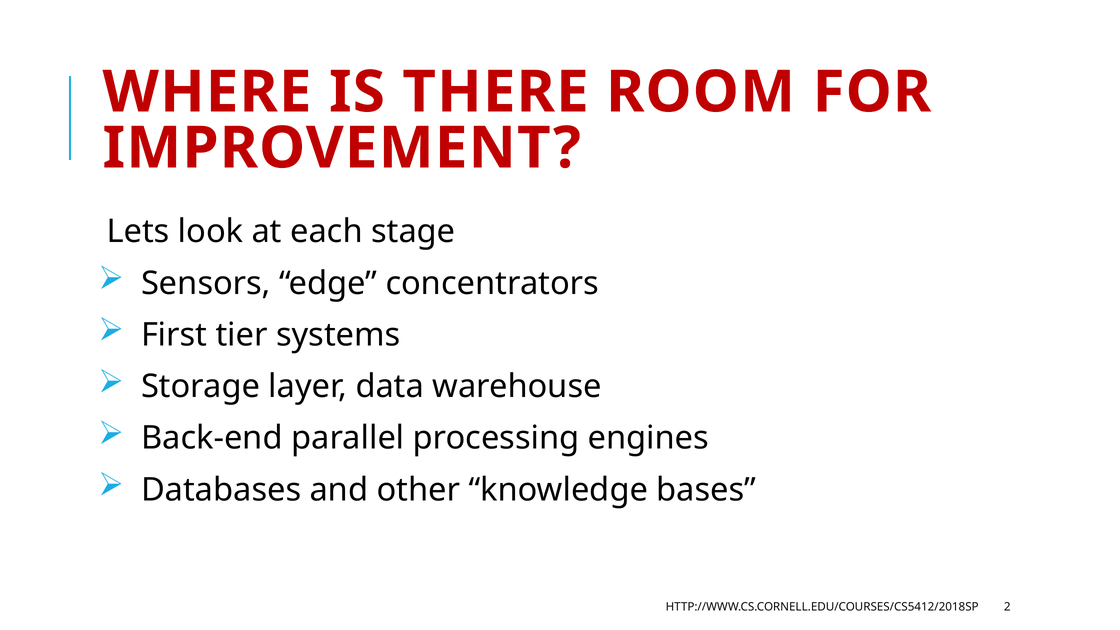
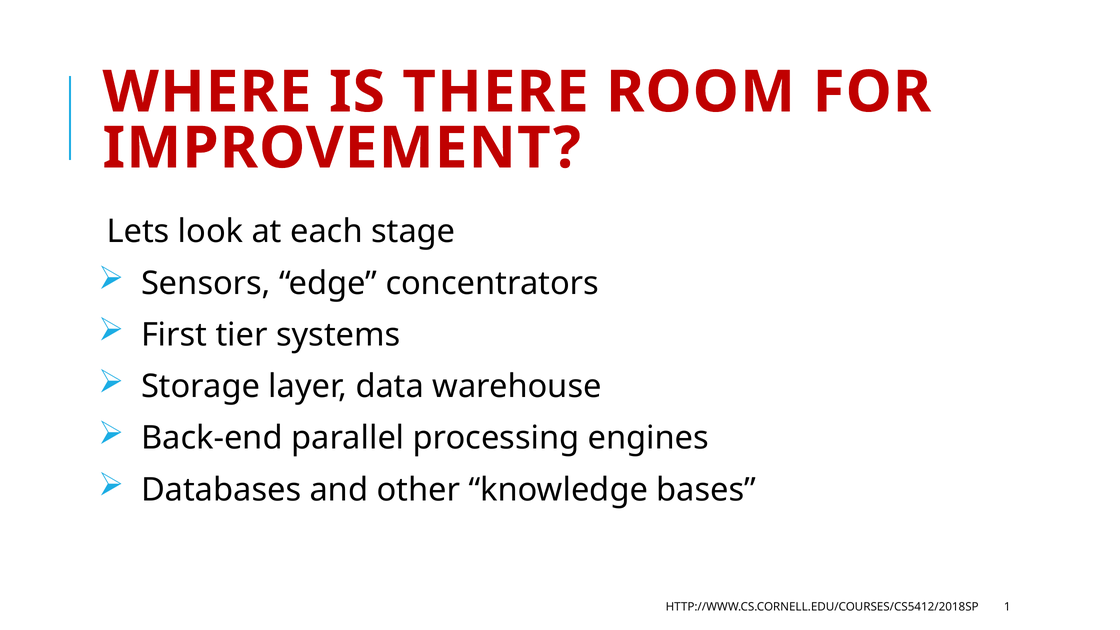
2: 2 -> 1 (1007, 607)
